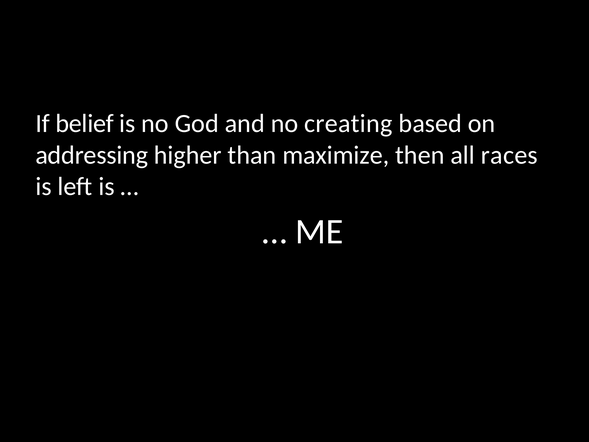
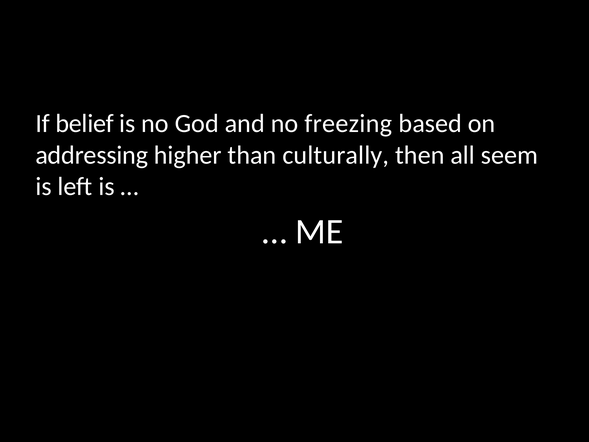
creating: creating -> freezing (348, 124)
maximize: maximize -> culturally (336, 155)
races: races -> seem (510, 155)
